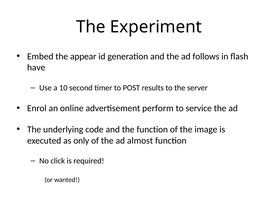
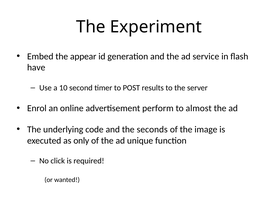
follows: follows -> service (206, 56)
service: service -> almost (199, 108)
the function: function -> seconds (152, 129)
almost: almost -> unique (140, 140)
